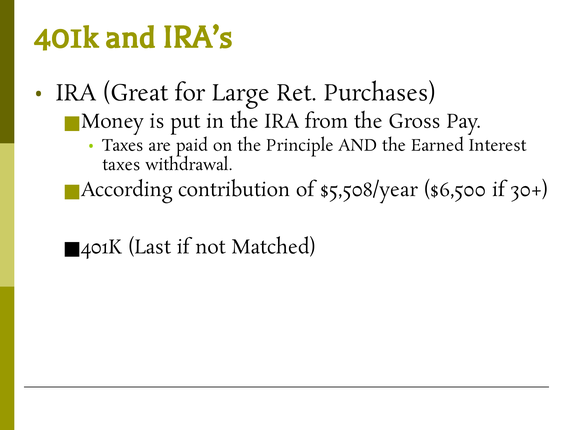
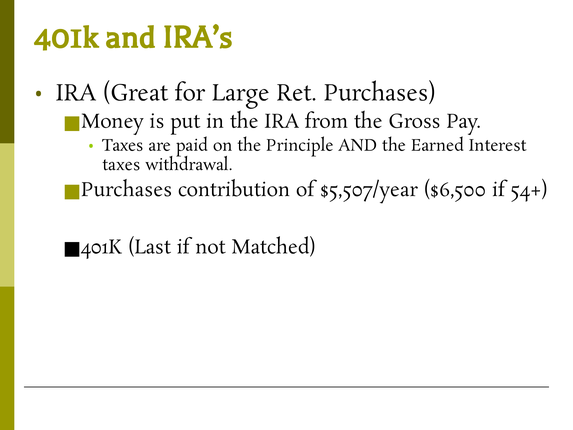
According: According -> Purchases (127, 190)
$5,508/year: $5,508/year -> $5,507/year (369, 190)
30+: 30+ -> 54+ (529, 190)
